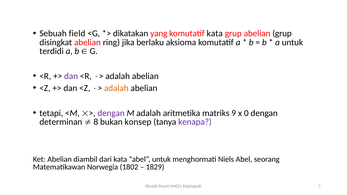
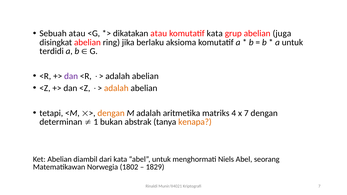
Sebuah field: field -> atau (77, 34)
dikatakan yang: yang -> atau (159, 34)
abelian grup: grup -> juga (282, 34)
dengan colour: purple -> orange (111, 113)
9: 9 -> 4 (234, 113)
x 0: 0 -> 7 (246, 113)
8: 8 -> 1 (96, 122)
konsep: konsep -> abstrak (138, 122)
kenapa colour: purple -> orange (195, 122)
